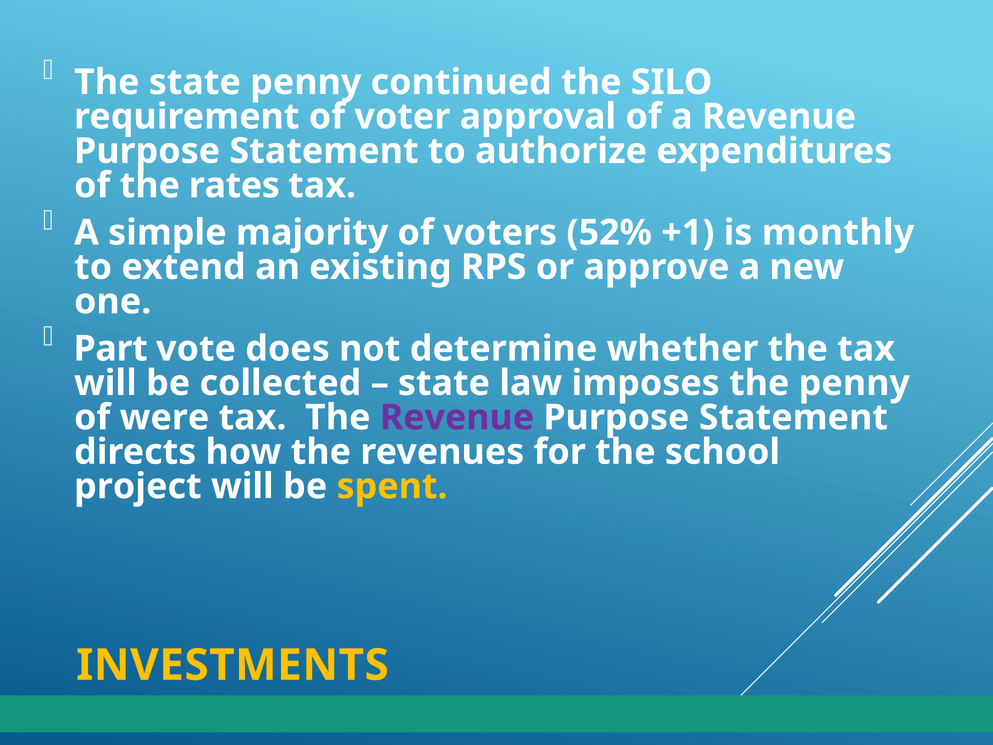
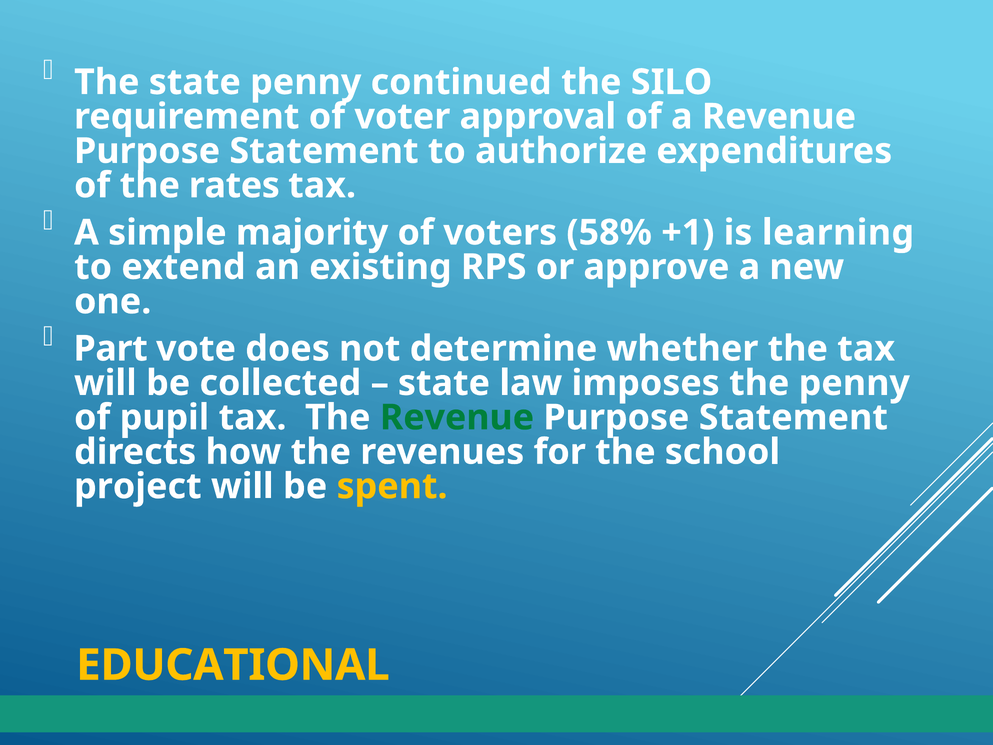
52%: 52% -> 58% (609, 233)
monthly: monthly -> learning (838, 233)
were: were -> pupil (165, 417)
Revenue colour: purple -> green (457, 417)
INVESTMENTS: INVESTMENTS -> EDUCATIONAL (233, 665)
